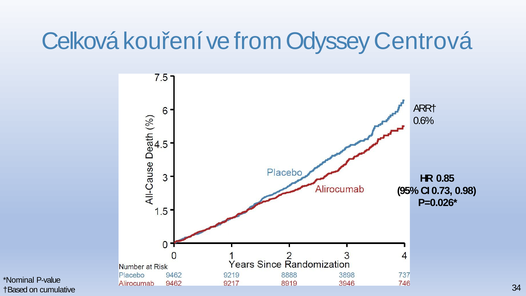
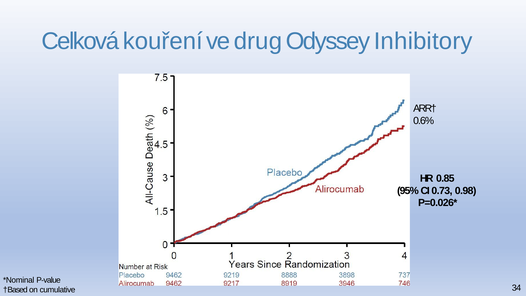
from: from -> drug (258, 41)
Centrová: Centrová -> Inhibitory (423, 41)
